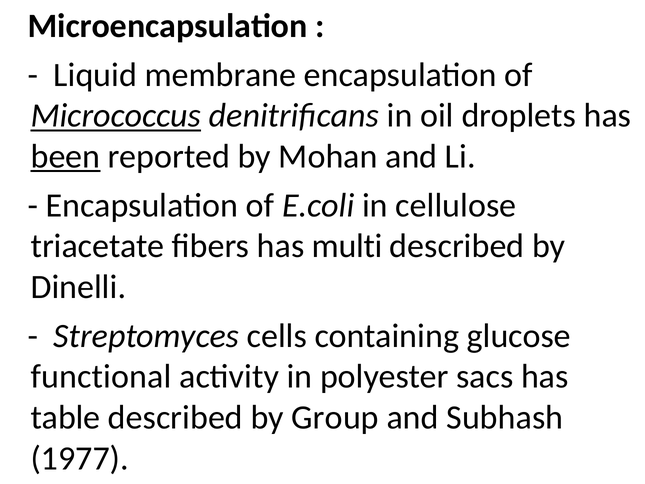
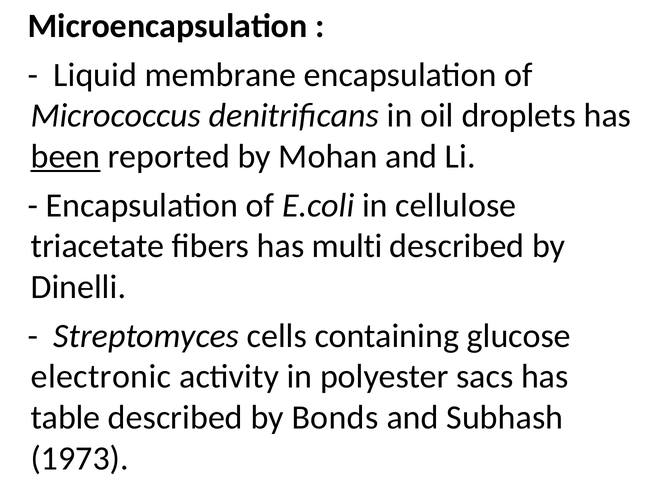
Micrococcus underline: present -> none (116, 116)
functional: functional -> electronic (101, 377)
Group: Group -> Bonds (335, 417)
1977: 1977 -> 1973 (80, 458)
